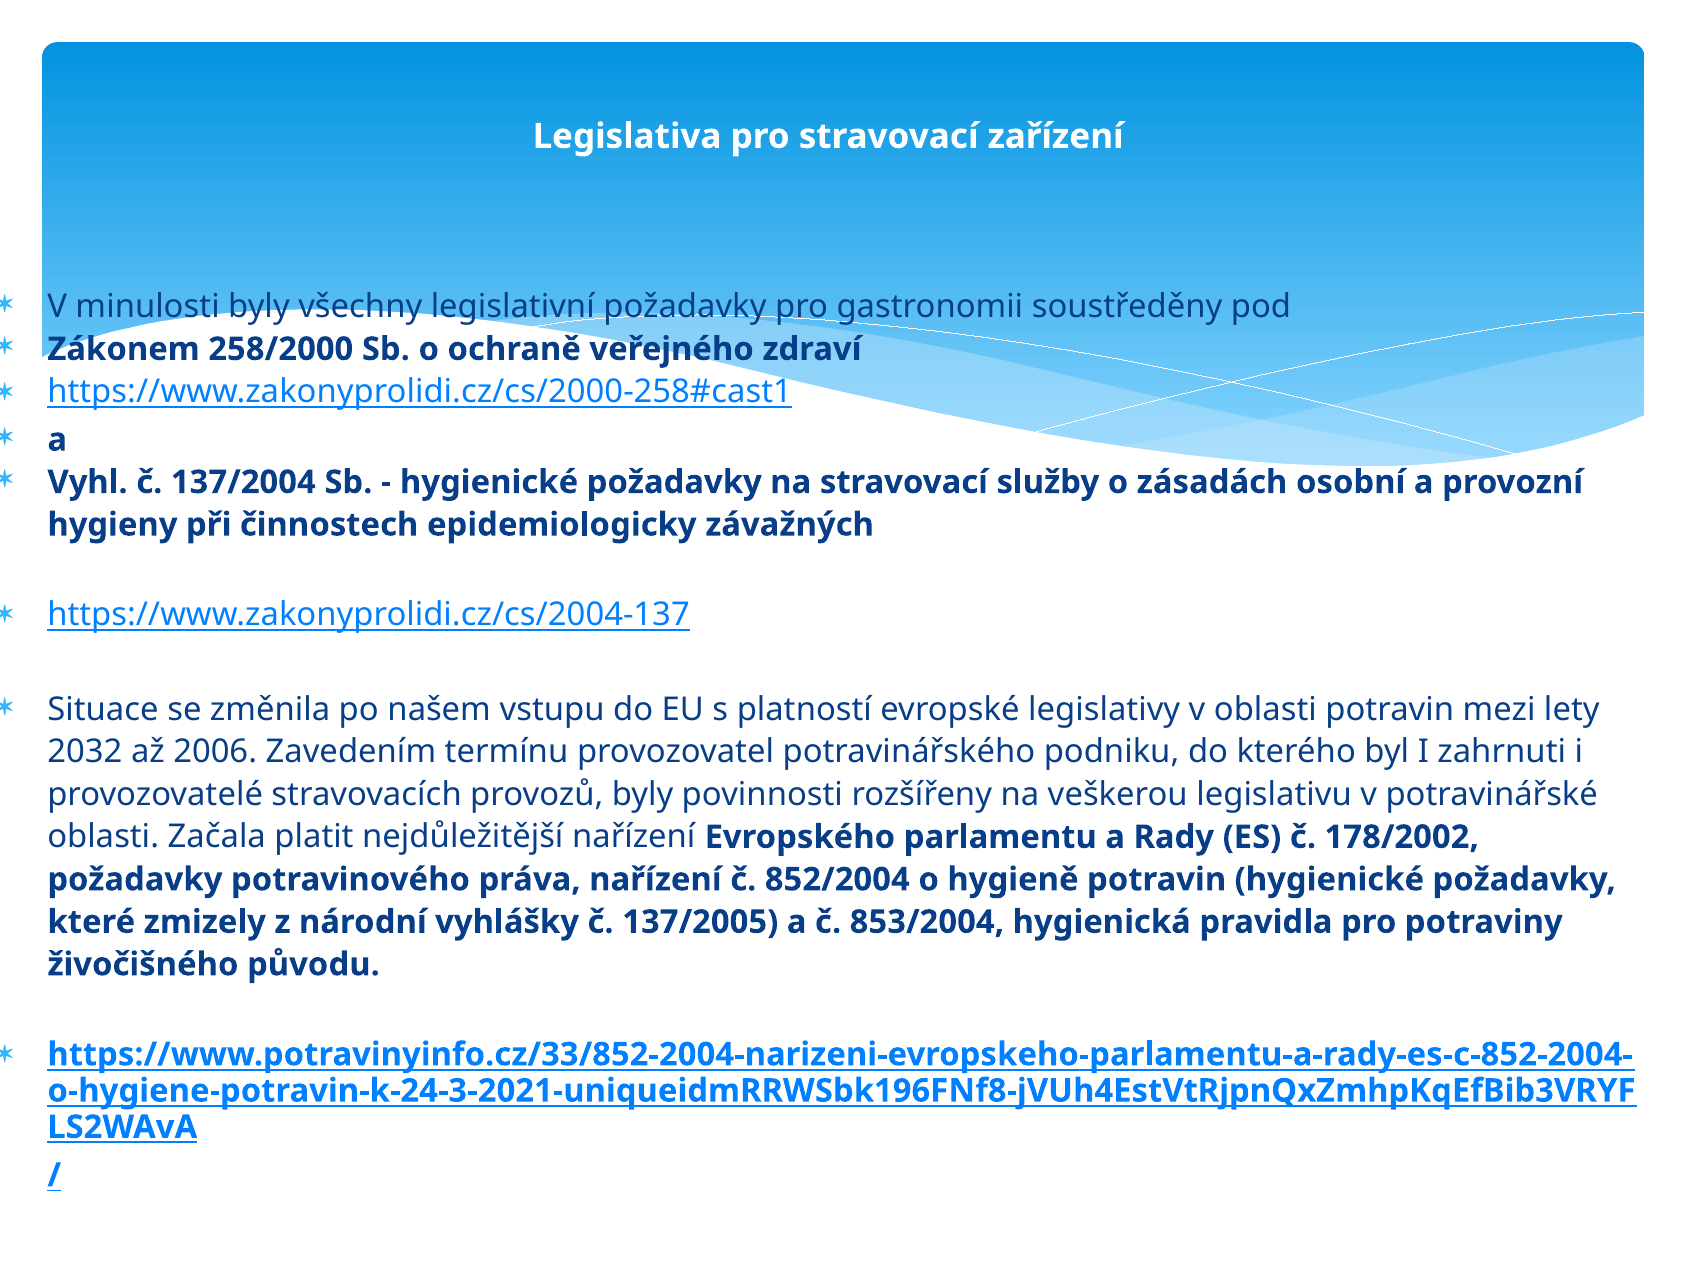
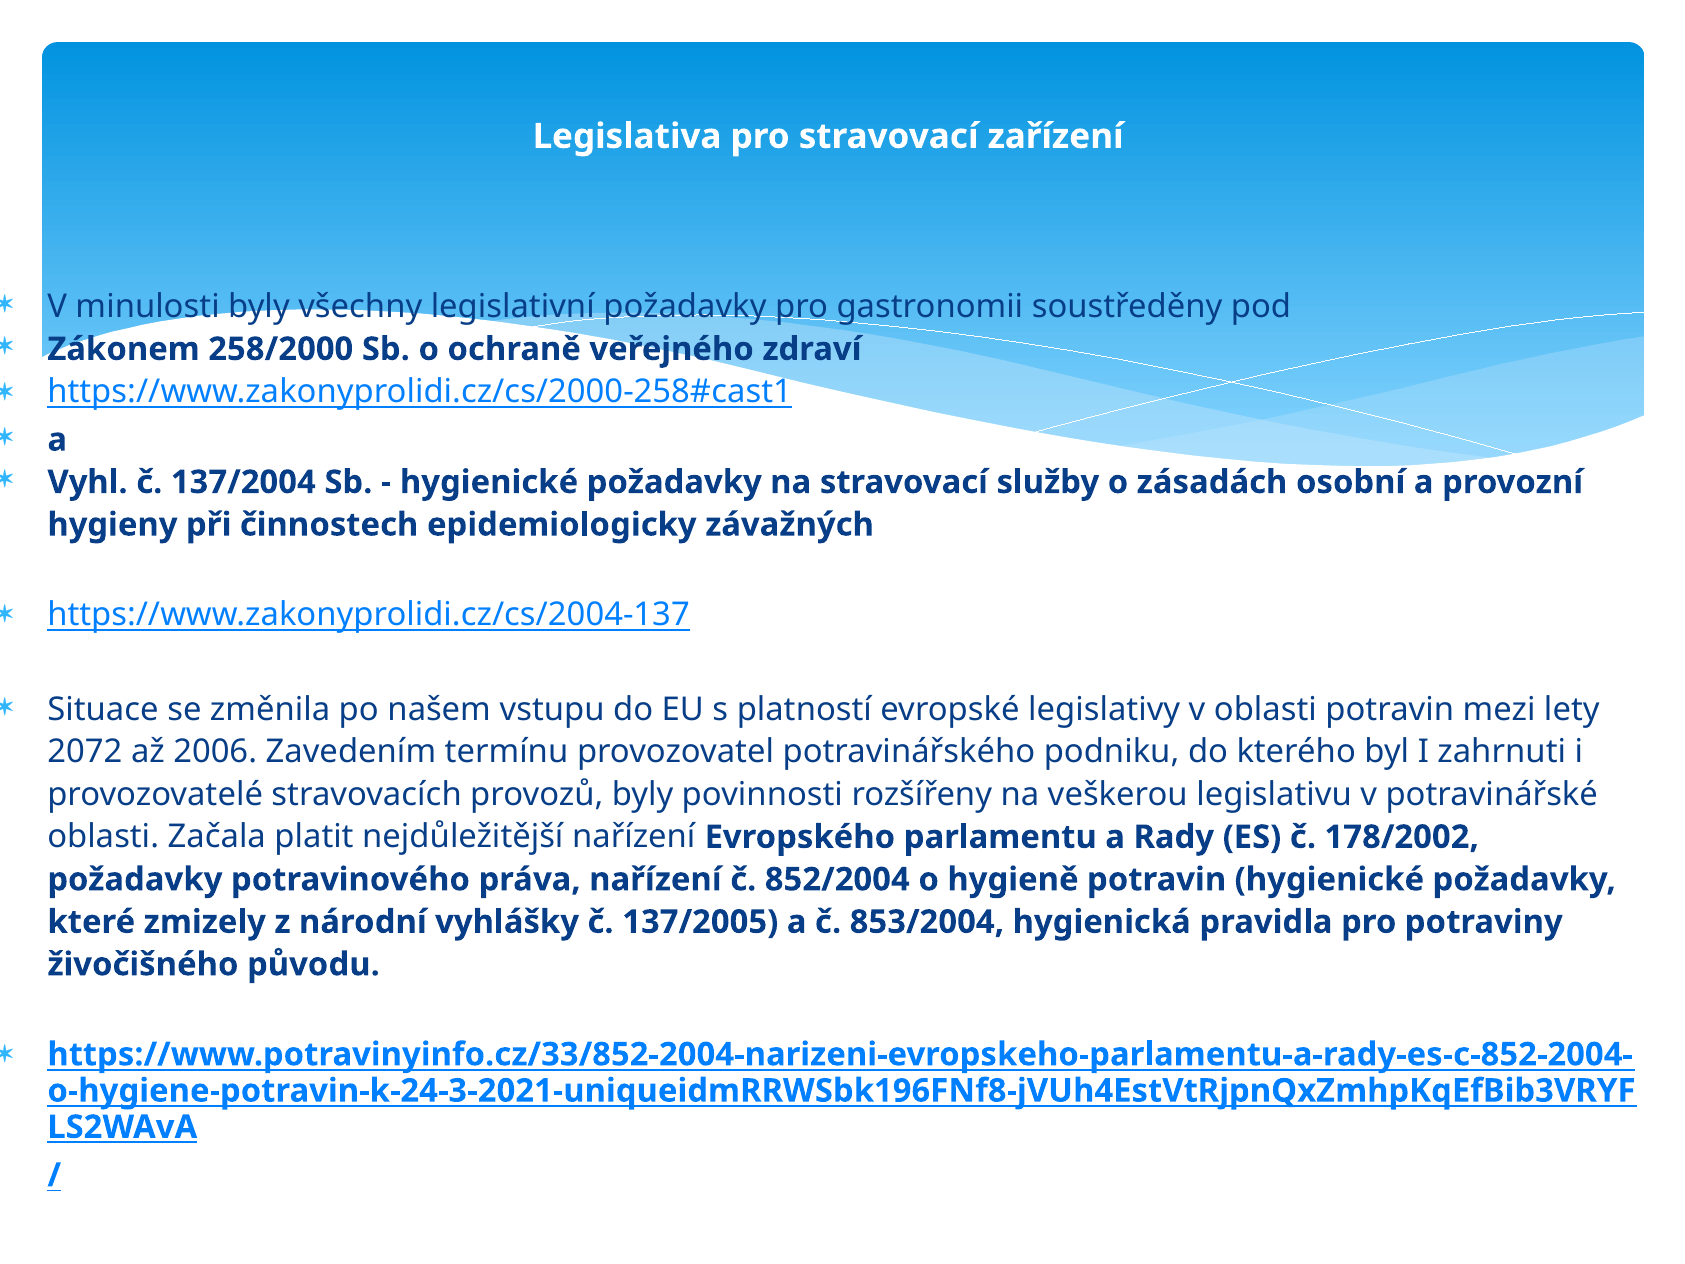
2032: 2032 -> 2072 (85, 752)
